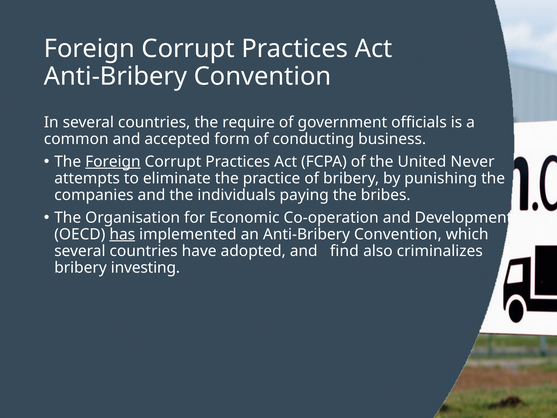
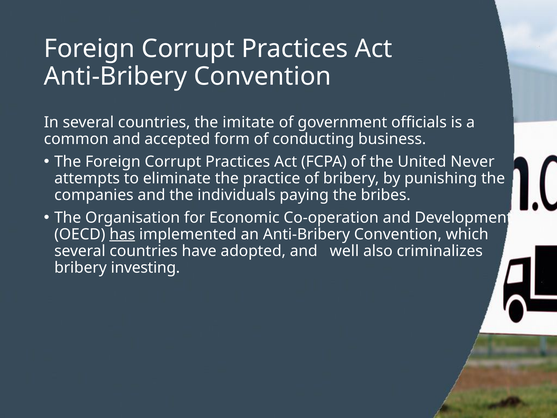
require: require -> imitate (248, 122)
Foreign underline: present -> none (113, 161)
find: find -> well (344, 251)
